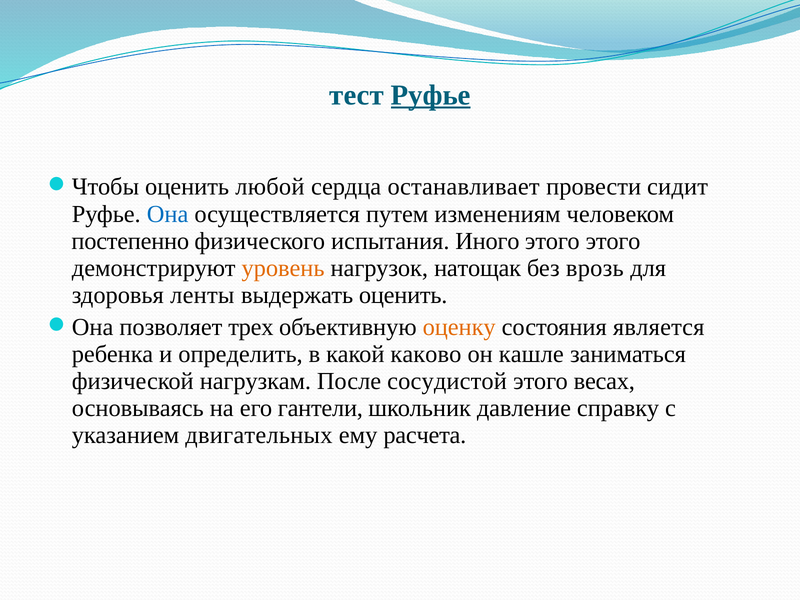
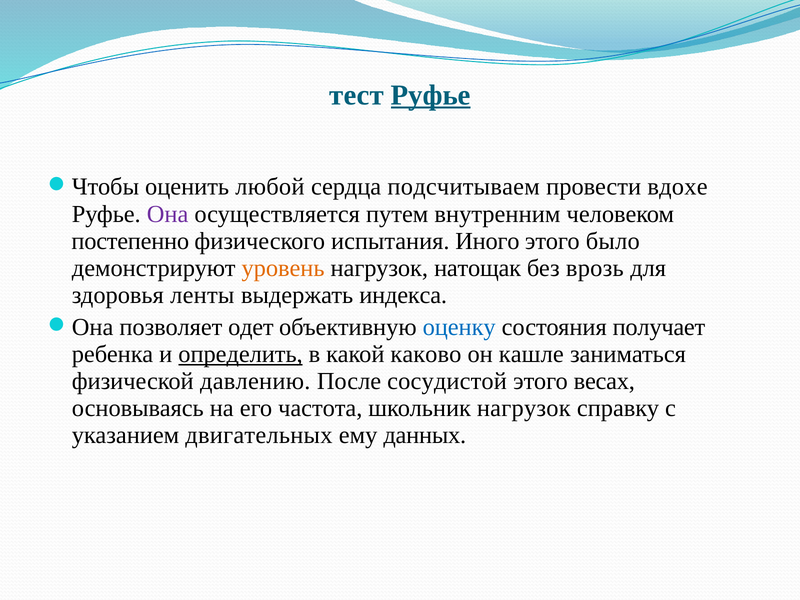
останавливает: останавливает -> подсчитываем (464, 187)
сидит: сидит -> вдохе (678, 187)
Она colour: blue -> purple (168, 214)
изменениям: изменениям -> внутренним (497, 214)
этого этого: этого -> было (613, 241)
выдержать оценить: оценить -> индекса (403, 295)
трех: трех -> одет (251, 327)
оценку colour: orange -> blue (459, 327)
является: является -> получает (659, 327)
определить underline: none -> present (241, 354)
нагрузкам: нагрузкам -> давлению (255, 381)
гантели: гантели -> частота (320, 408)
школьник давление: давление -> нагрузок (524, 408)
расчета: расчета -> данных (425, 435)
